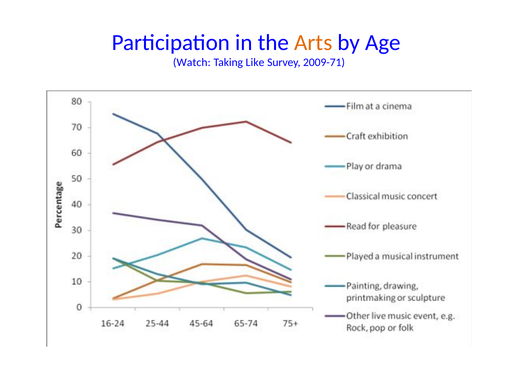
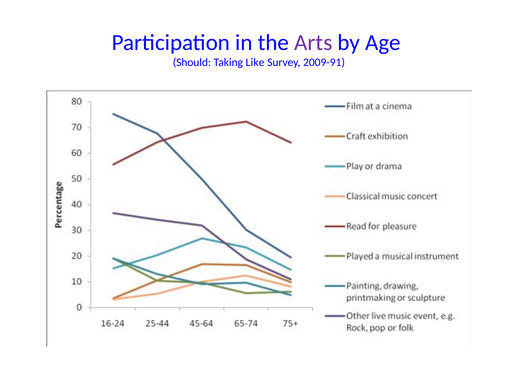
Arts colour: orange -> purple (313, 43)
Watch: Watch -> Should (192, 63)
2009-71: 2009-71 -> 2009-91 (324, 63)
